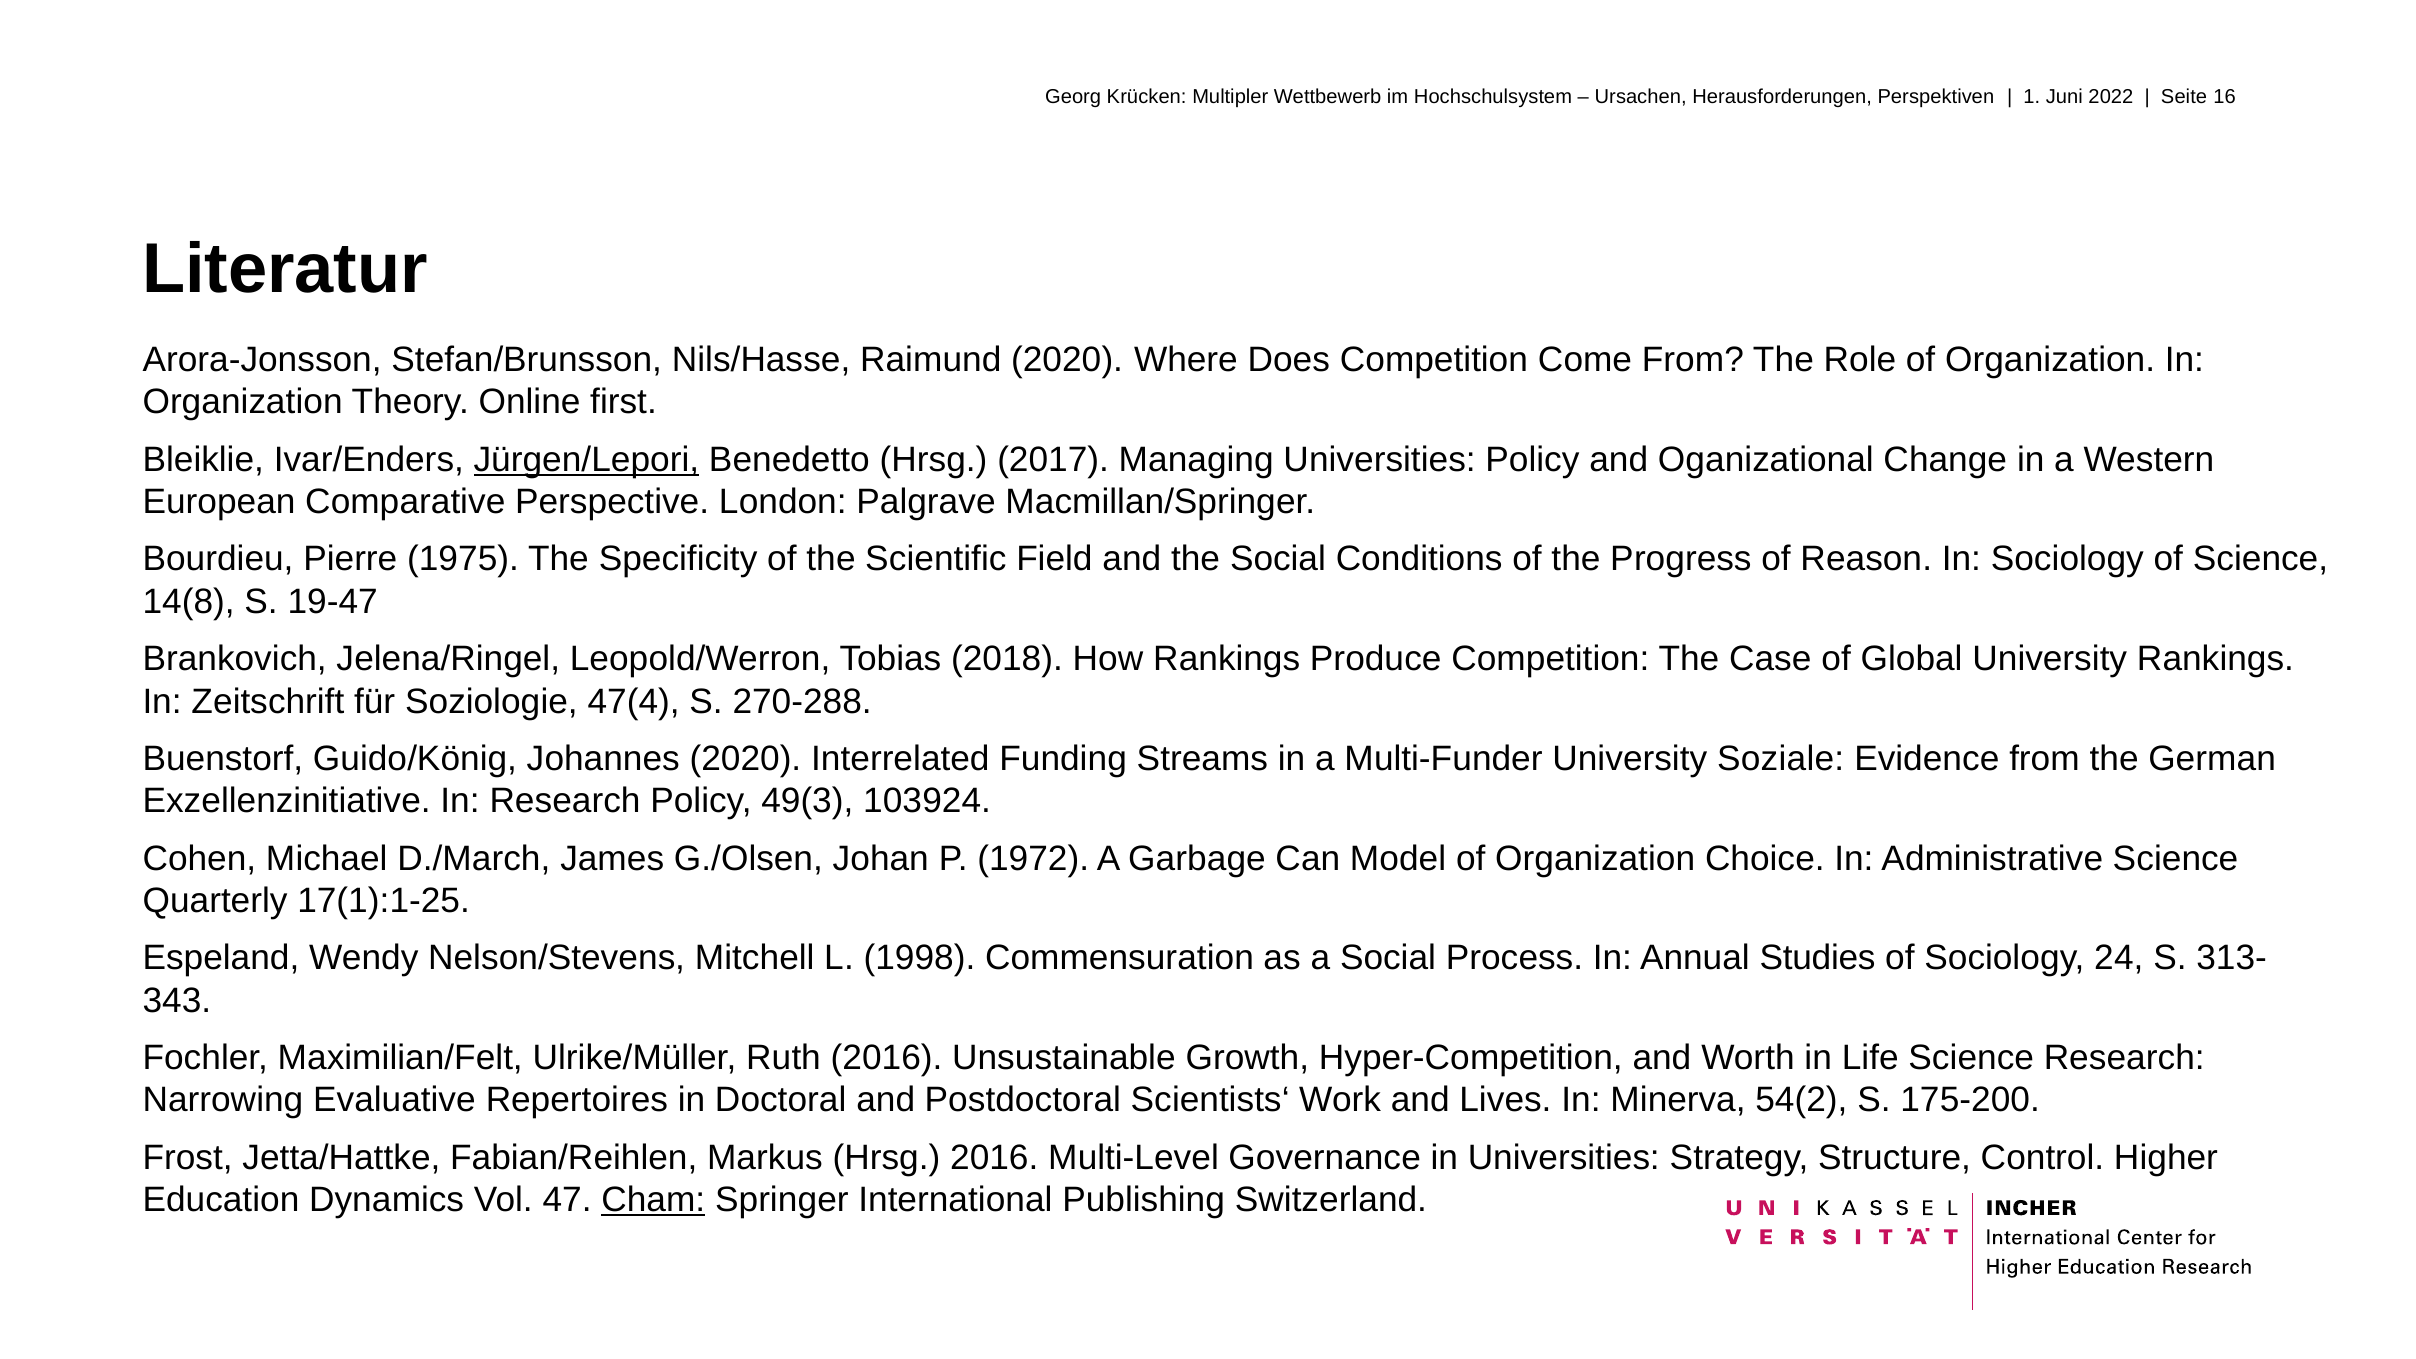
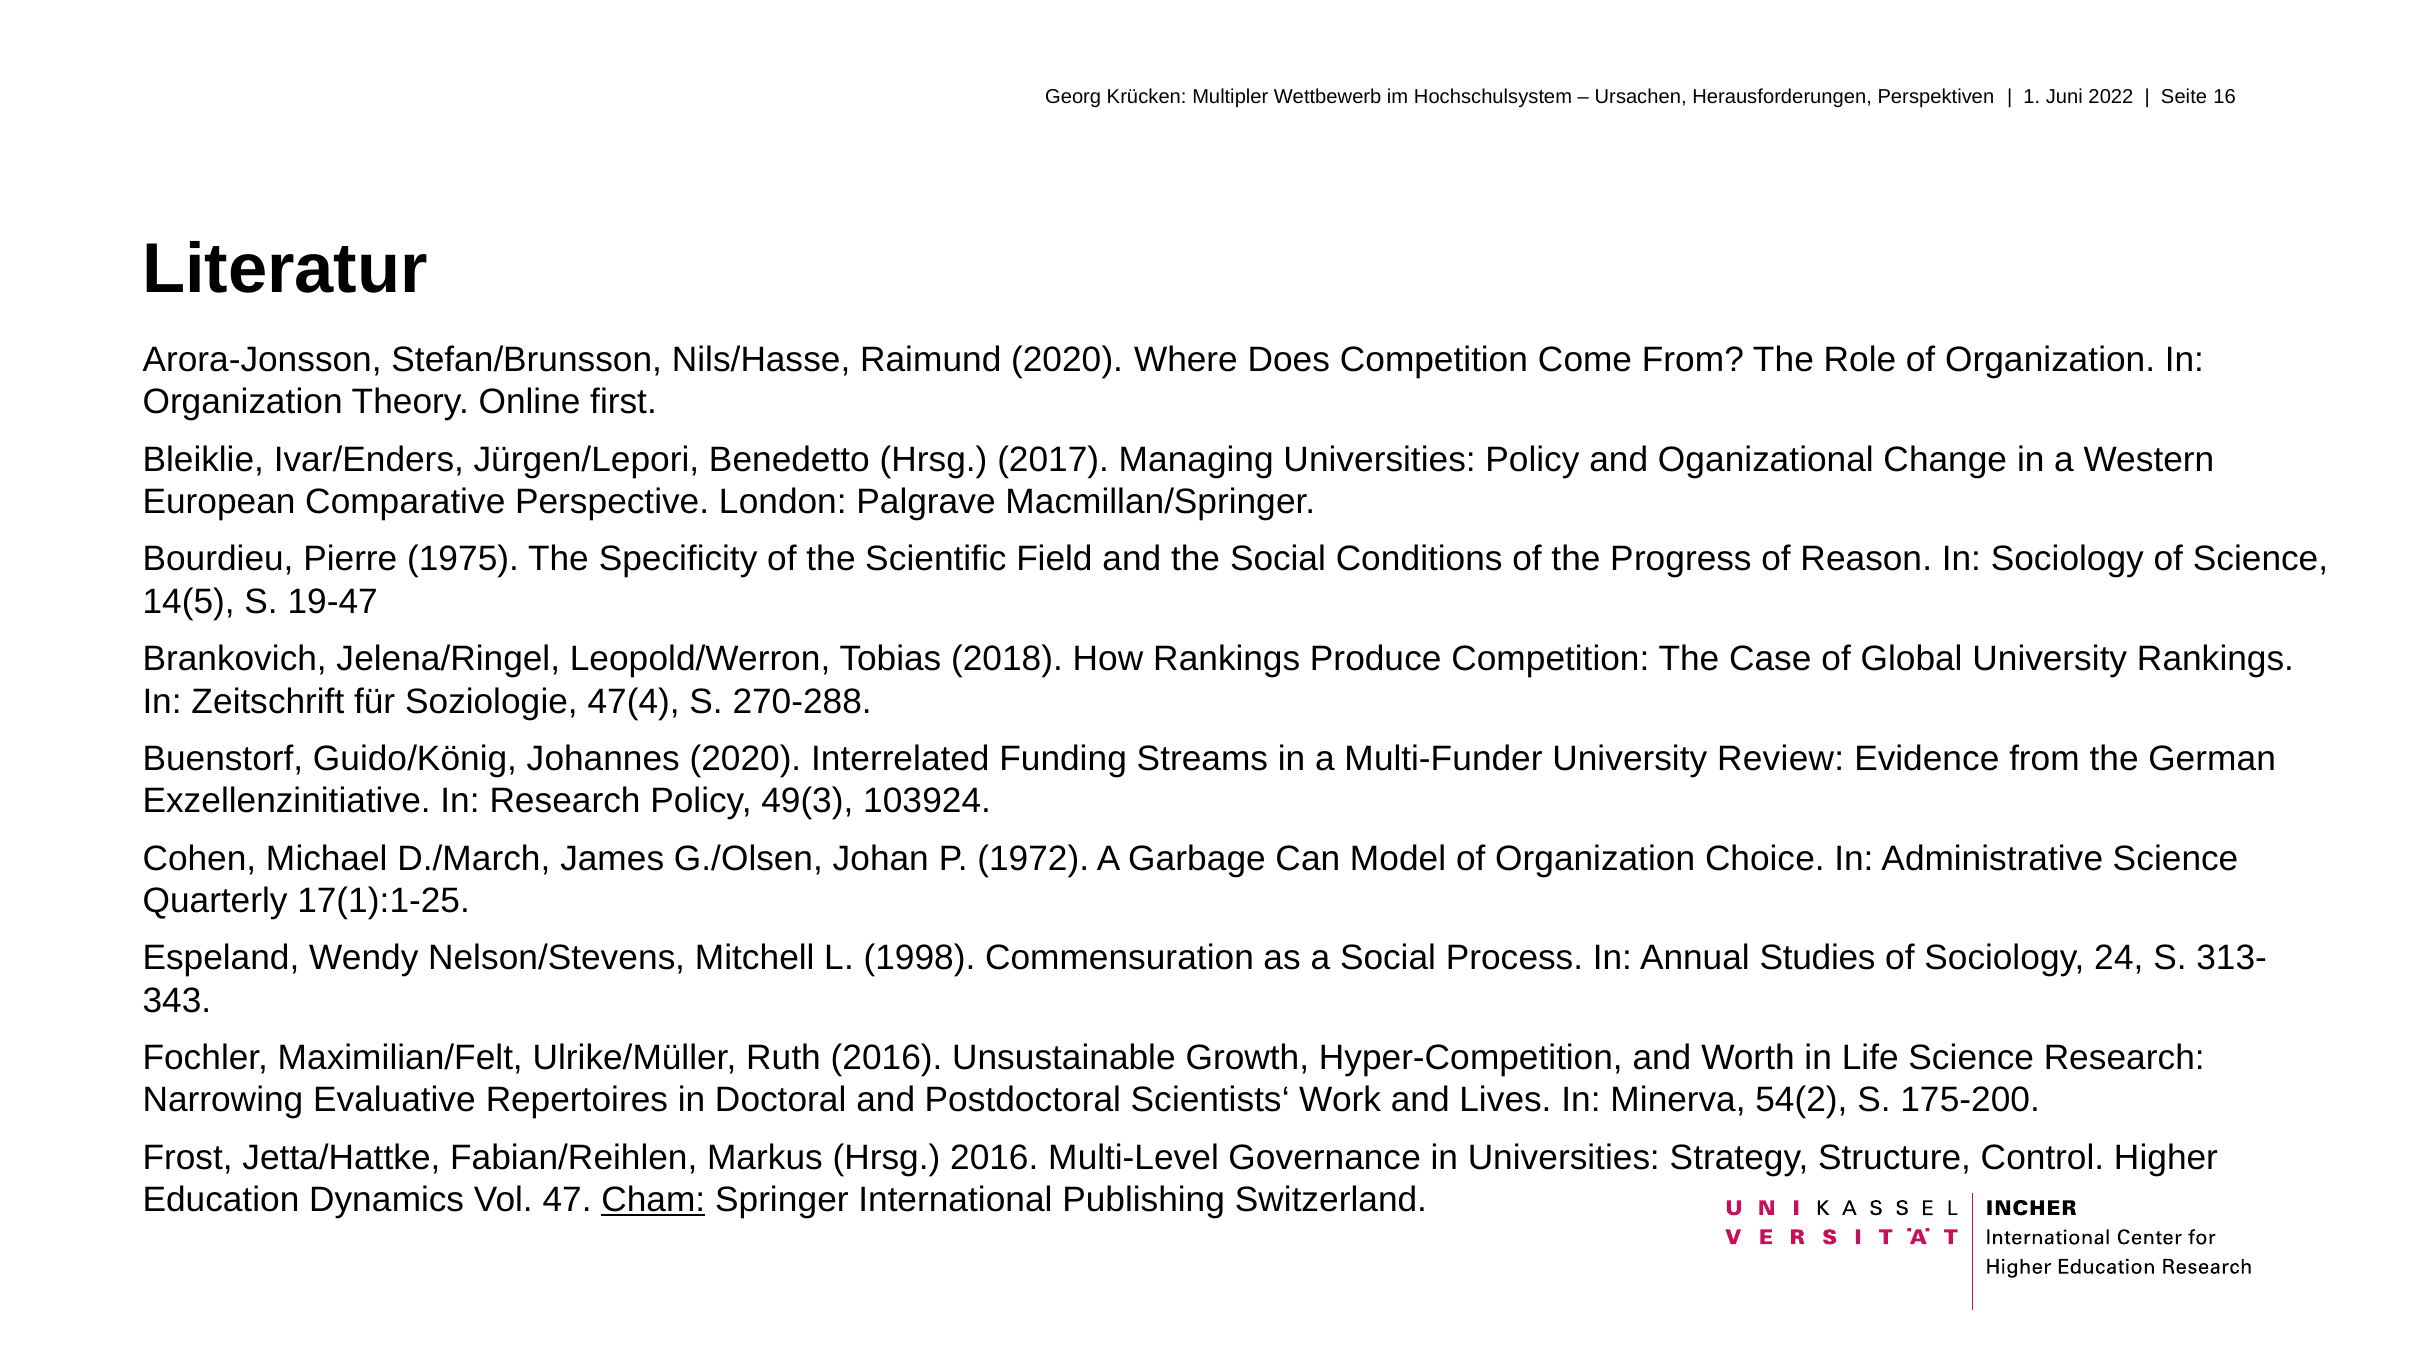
Jürgen/Lepori underline: present -> none (586, 460)
14(8: 14(8 -> 14(5 (189, 602)
Soziale: Soziale -> Review (1781, 759)
